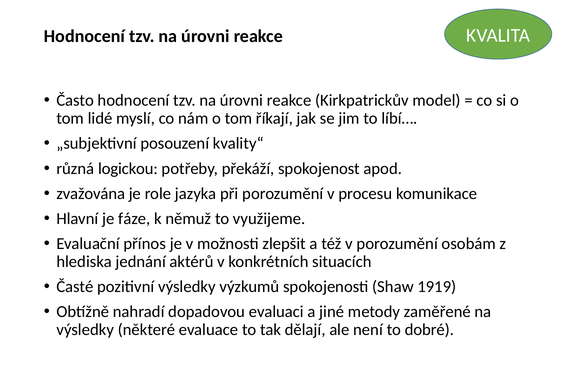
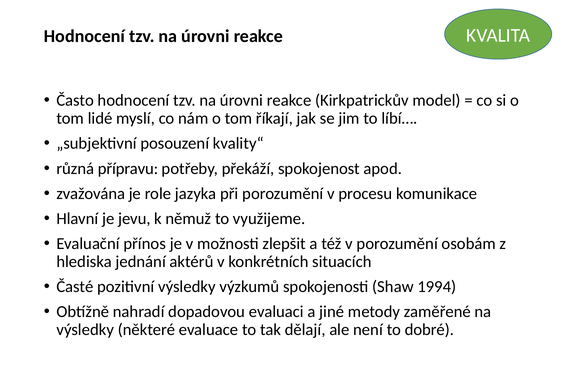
logickou: logickou -> přípravu (128, 168)
fáze: fáze -> jevu (134, 218)
1919: 1919 -> 1994 (437, 286)
